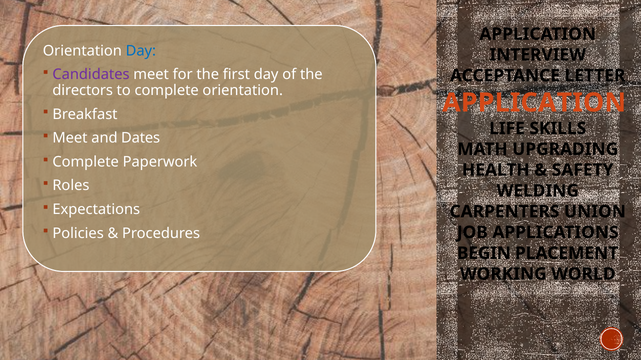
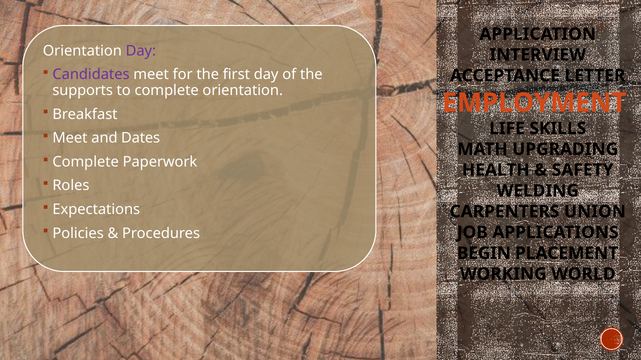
Day colour: blue -> purple (141, 51)
directors: directors -> supports (83, 91)
APPLICATION: APPLICATION -> EMPLOYMENT (534, 103)
